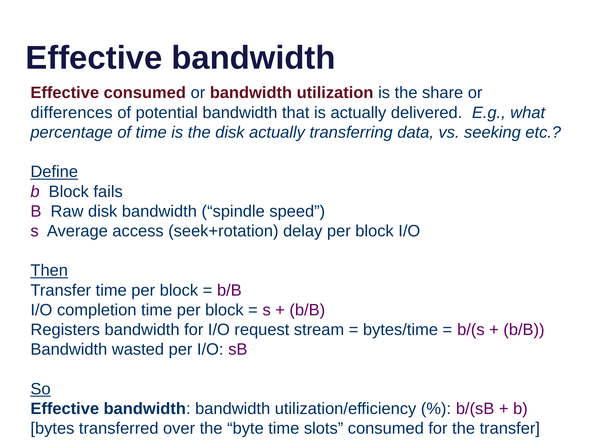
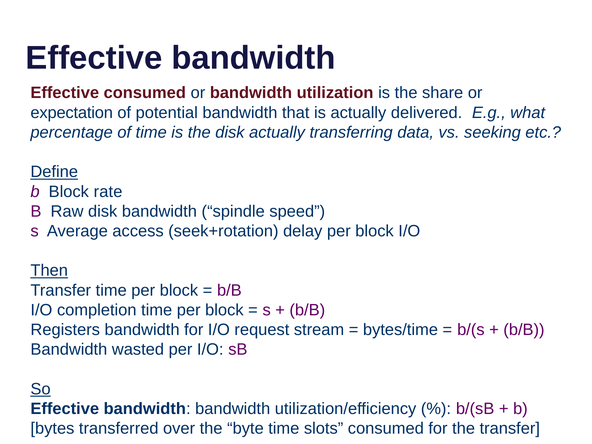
differences: differences -> expectation (72, 113)
fails: fails -> rate (108, 192)
